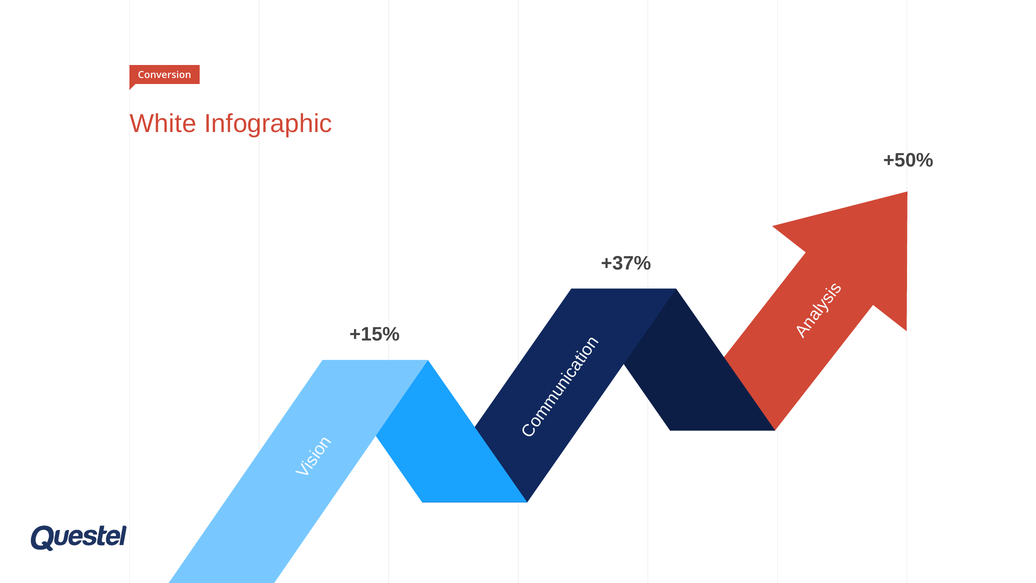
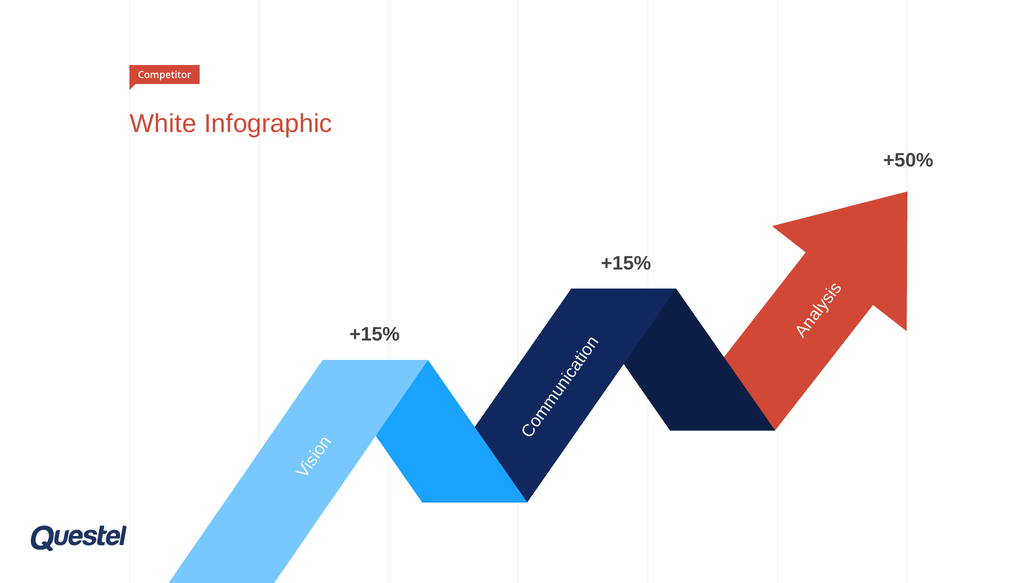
Conversion: Conversion -> Competitor (165, 75)
+37%: +37% -> +15% (626, 263)
